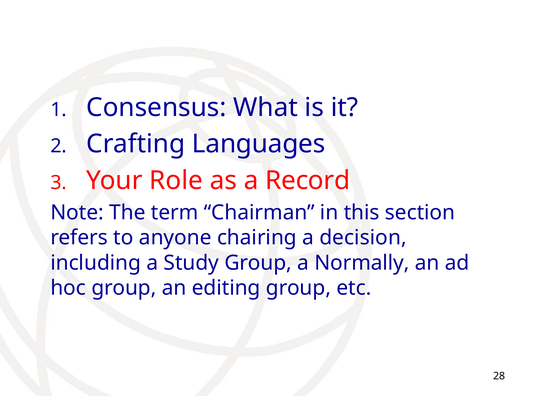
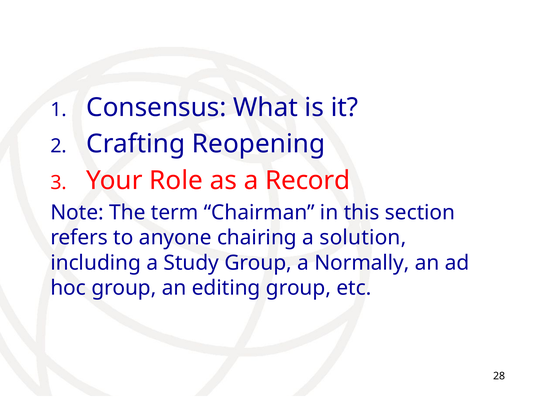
Languages: Languages -> Reopening (259, 144)
decision: decision -> solution (363, 238)
